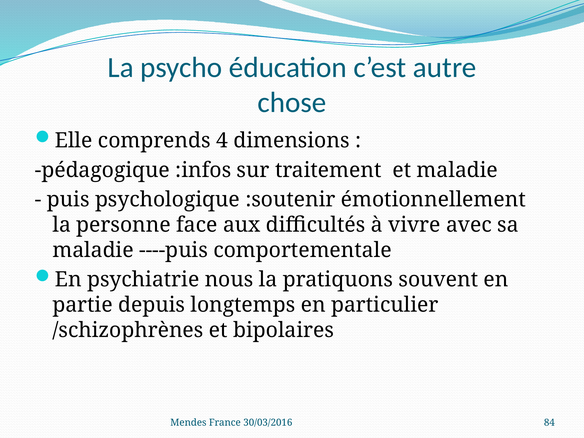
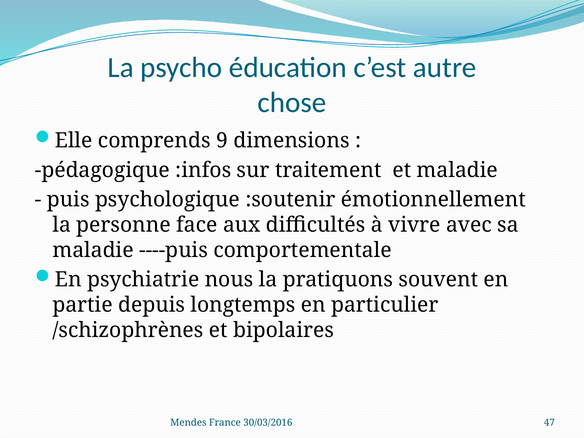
4: 4 -> 9 (222, 141)
84: 84 -> 47 (549, 423)
